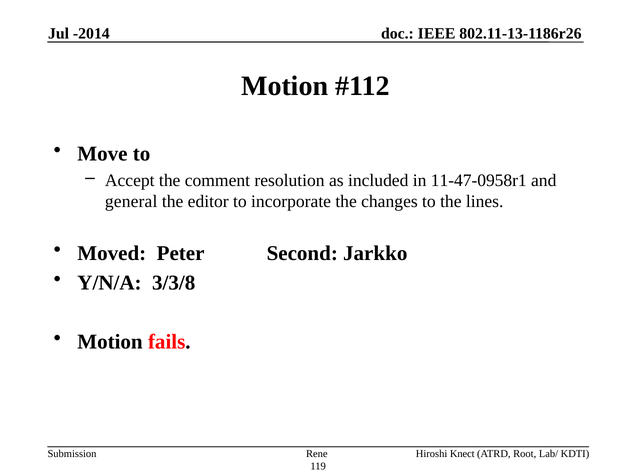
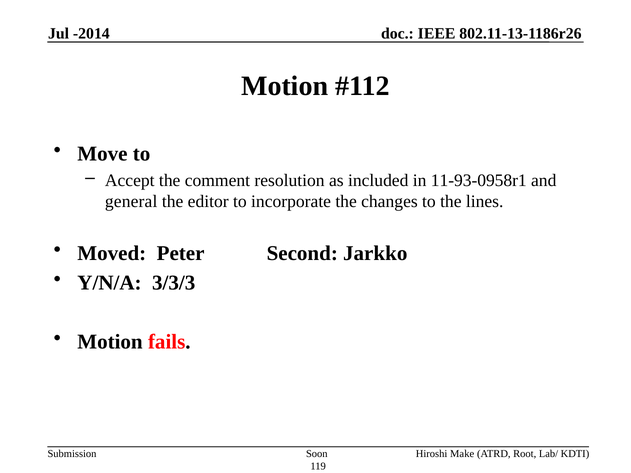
11-47-0958r1: 11-47-0958r1 -> 11-93-0958r1 (479, 180)
3/3/8: 3/3/8 -> 3/3/3 (174, 283)
Rene: Rene -> Soon (317, 454)
Knect: Knect -> Make (462, 454)
